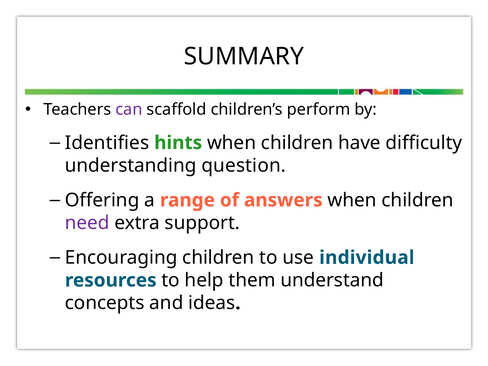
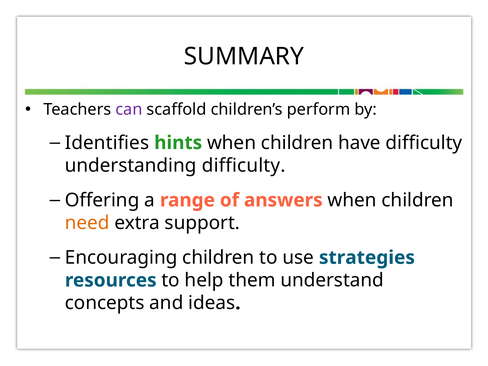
understanding question: question -> difficulty (244, 166)
need colour: purple -> orange (87, 223)
individual: individual -> strategies (367, 258)
